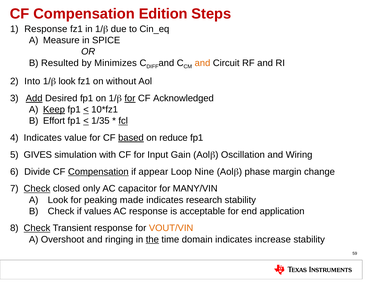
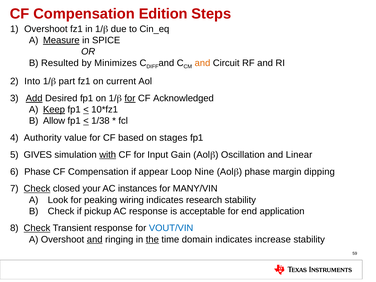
Response: Response -> Overshoot (46, 29)
Measure underline: none -> present (61, 40)
1/b look: look -> part (67, 81)
without: without -> current (121, 81)
Effort: Effort -> Allow (54, 121)
1/35: 1/35 -> 1/38 (100, 121)
fcl underline: present -> none (123, 121)
4 Indicates: Indicates -> Authority (43, 138)
based underline: present -> none (131, 138)
reduce: reduce -> stages (173, 138)
with underline: none -> present (108, 155)
Wiring: Wiring -> Linear (299, 155)
Divide: Divide -> Phase (37, 172)
Compensation underline: present -> none (98, 172)
change: change -> dipping (319, 172)
only: only -> your (92, 189)
capacitor: capacitor -> instances (138, 189)
made: made -> wiring (132, 200)
values: values -> pickup (98, 211)
VOUT/VIN colour: orange -> blue (171, 228)
and underline: none -> present (95, 239)
